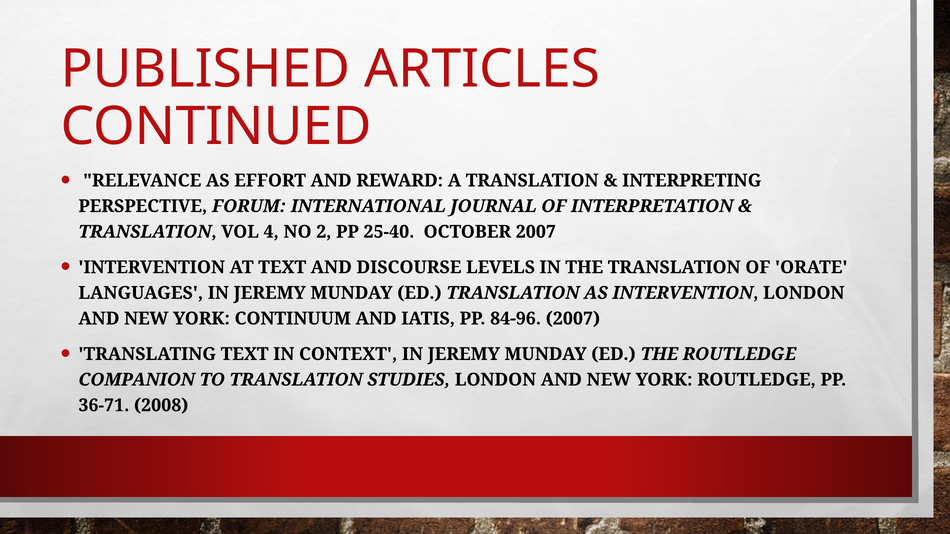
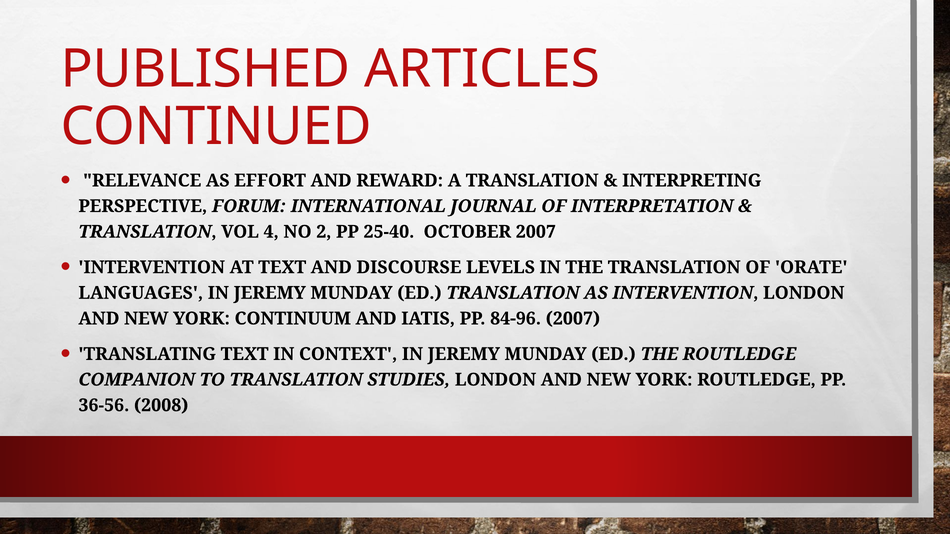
36-71: 36-71 -> 36-56 (104, 406)
